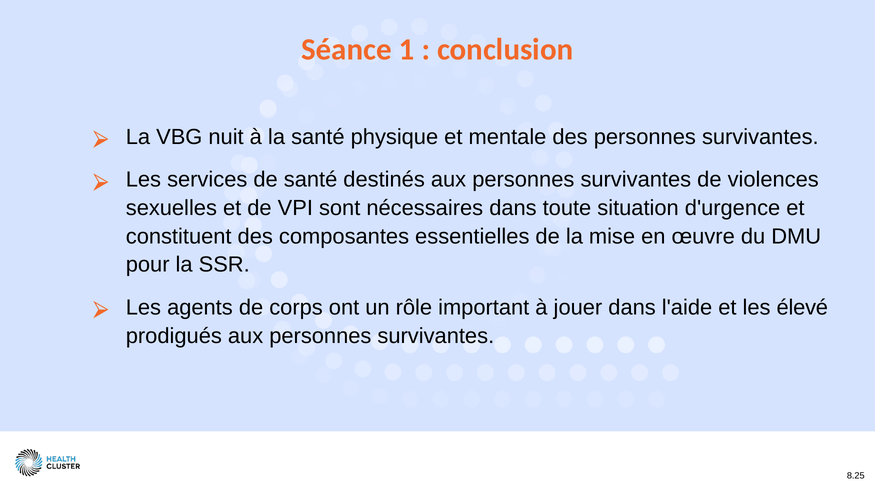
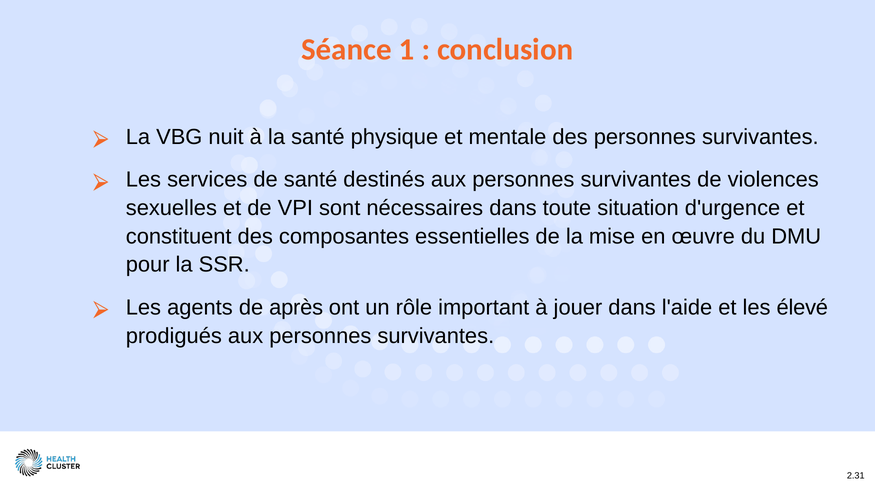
corps: corps -> après (296, 308)
8.25: 8.25 -> 2.31 (856, 476)
